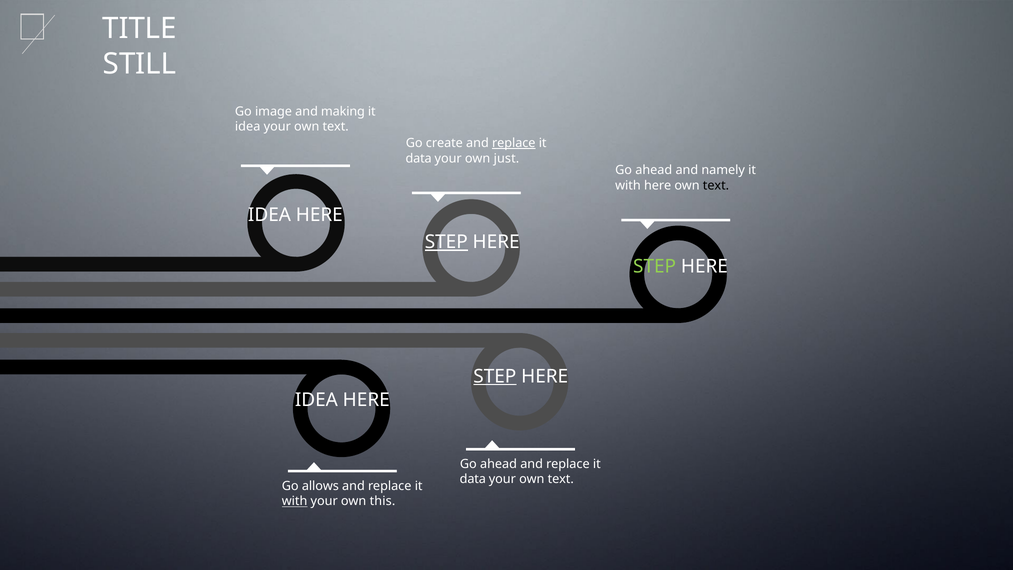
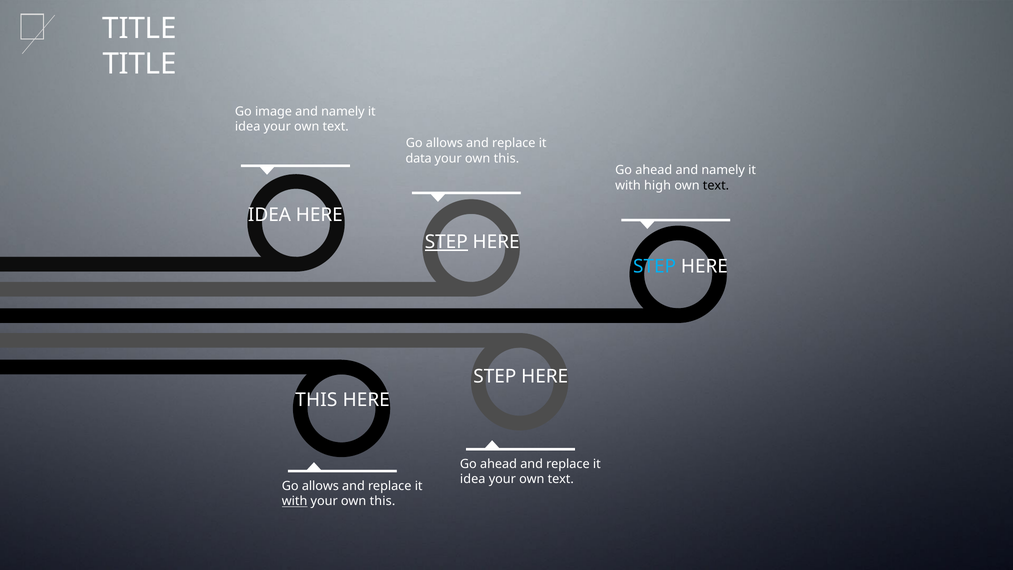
STILL: STILL -> TITLE (140, 64)
making: making -> namely (343, 111)
create: create -> allows (444, 143)
replace underline: present -> none (514, 143)
just: just -> this (506, 158)
with here: here -> high (658, 185)
STEP colour: light green -> light blue (655, 266)
STEP underline: present -> none (495, 376)
IDEA: IDEA -> THIS (316, 400)
data: data -> idea (473, 479)
